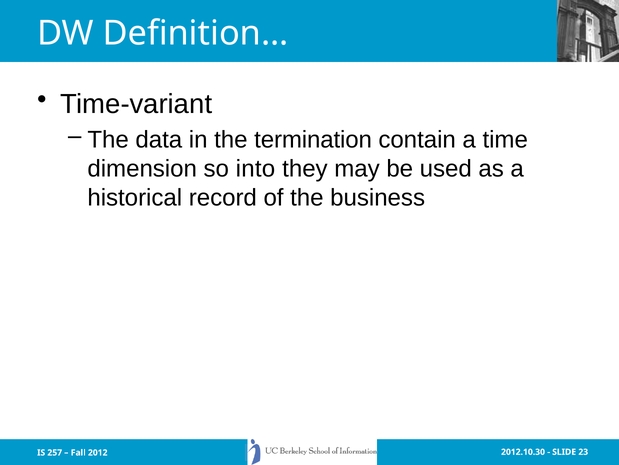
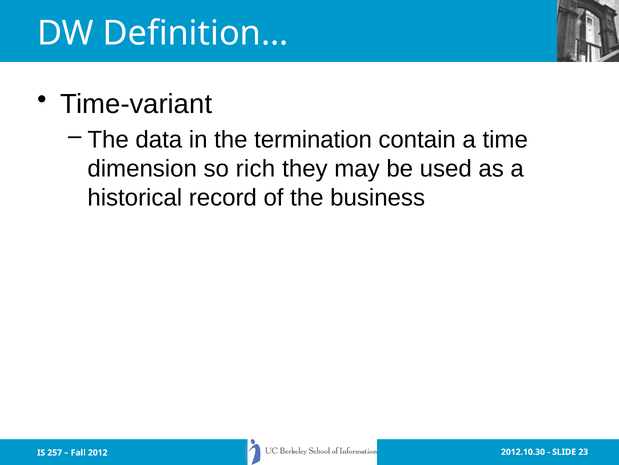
into: into -> rich (255, 169)
